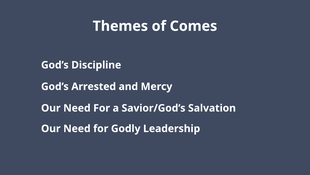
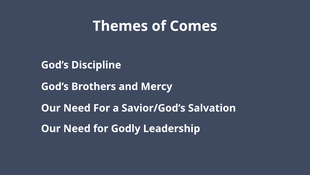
Arrested: Arrested -> Brothers (94, 86)
